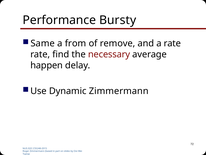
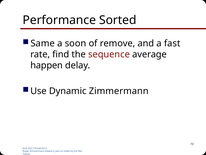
Bursty: Bursty -> Sorted (118, 20)
from: from -> soon (76, 43)
a rate: rate -> fast (172, 43)
necessary: necessary -> sequence (109, 54)
